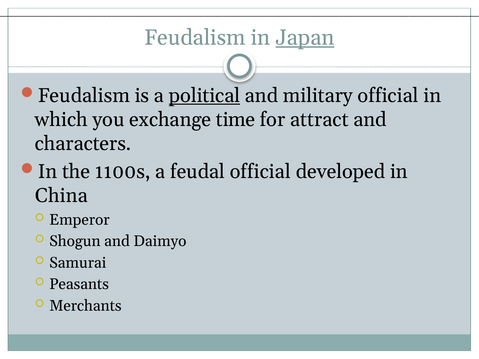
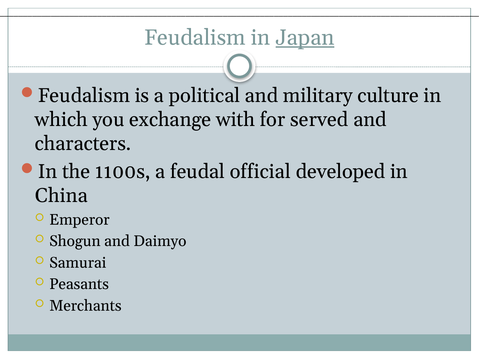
political underline: present -> none (204, 96)
military official: official -> culture (388, 96)
time: time -> with (236, 120)
attract: attract -> served (319, 120)
